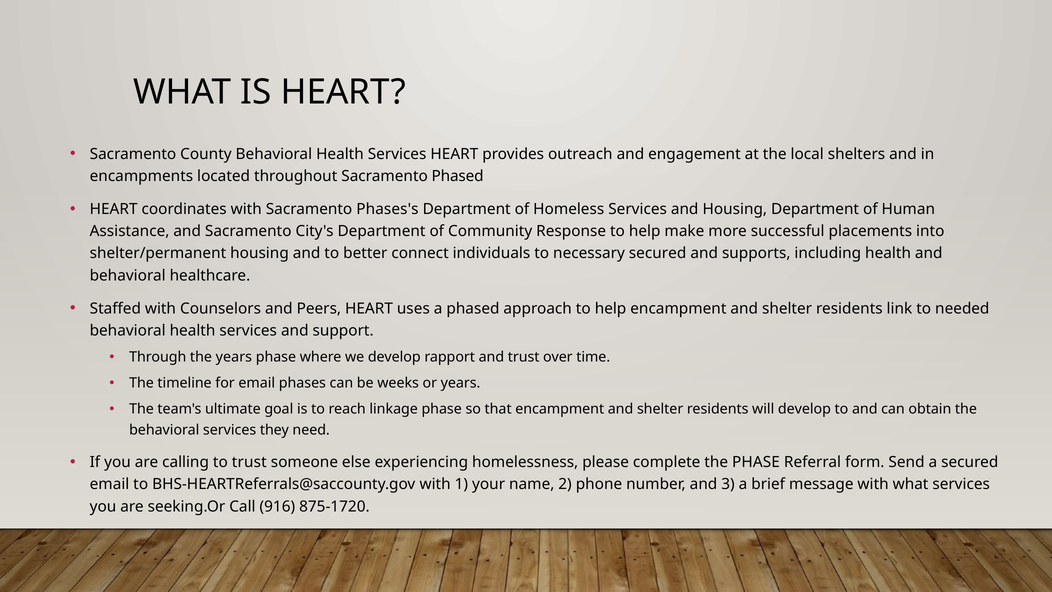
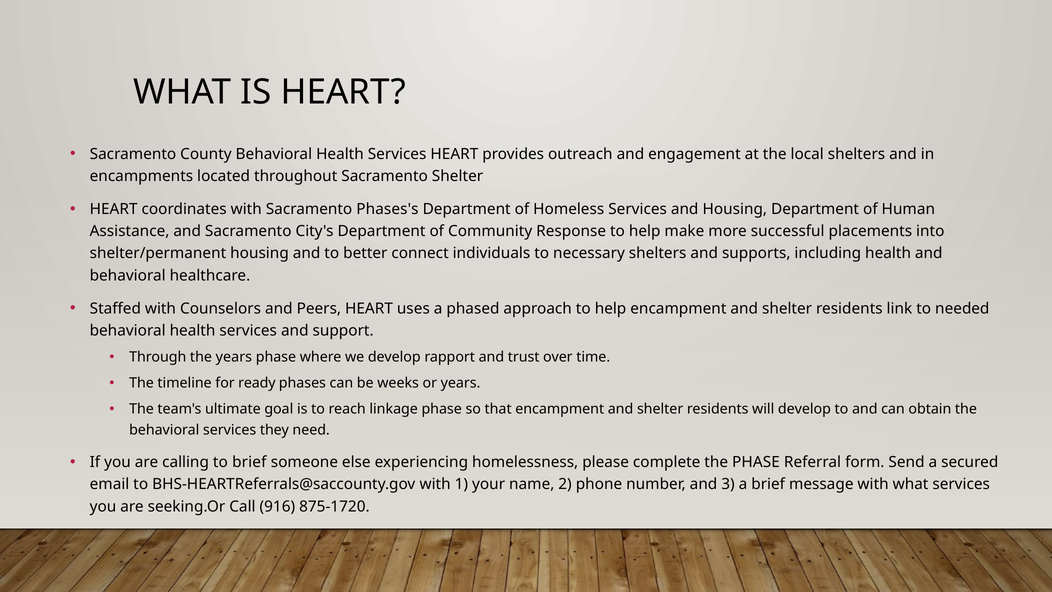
Sacramento Phased: Phased -> Shelter (458, 176)
necessary secured: secured -> shelters (658, 253)
for email: email -> ready (257, 383)
to trust: trust -> brief (249, 462)
